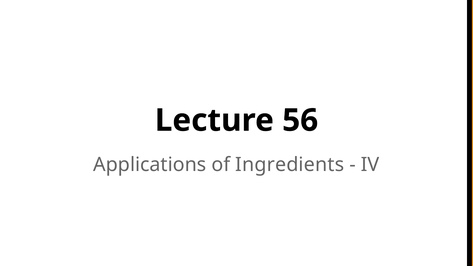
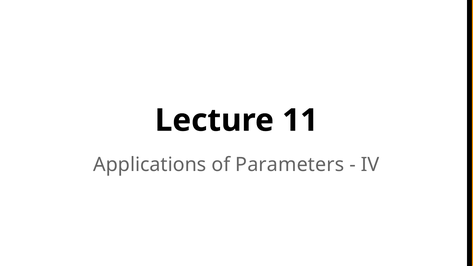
56: 56 -> 11 (300, 120)
Ingredients: Ingredients -> Parameters (290, 165)
